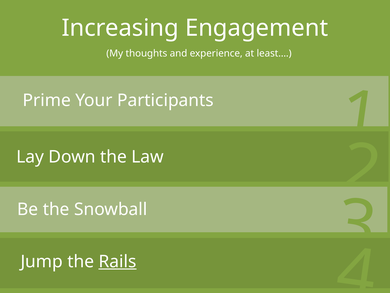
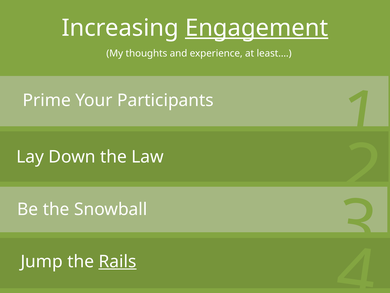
Engagement underline: none -> present (257, 28)
